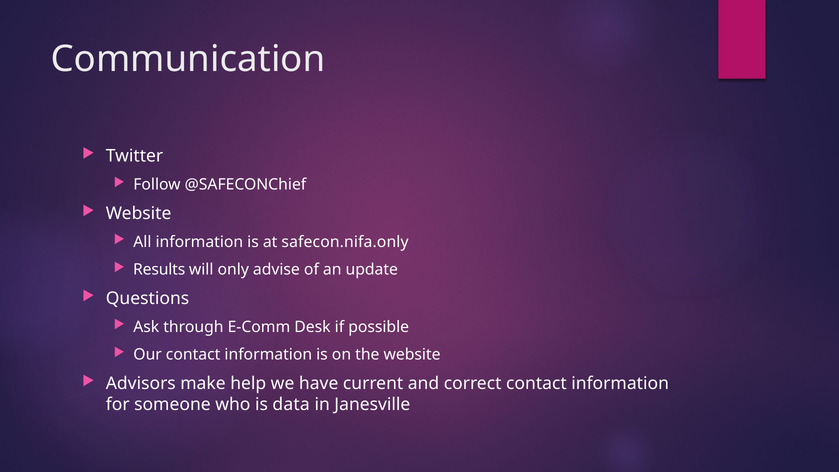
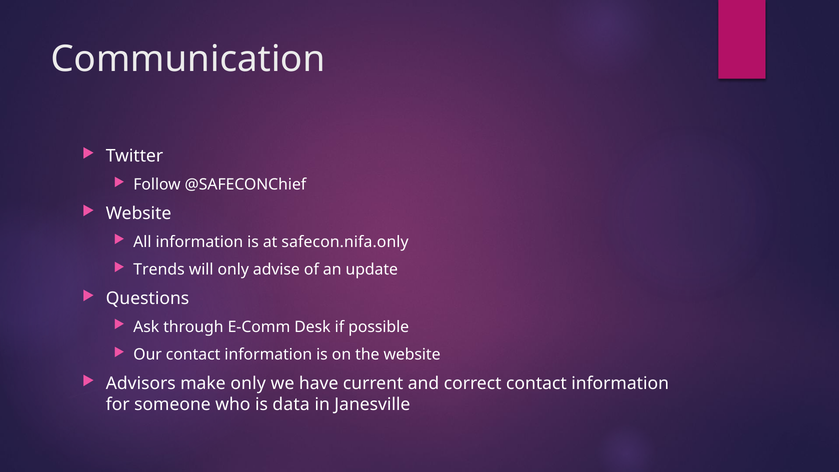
Results: Results -> Trends (159, 270)
make help: help -> only (248, 383)
